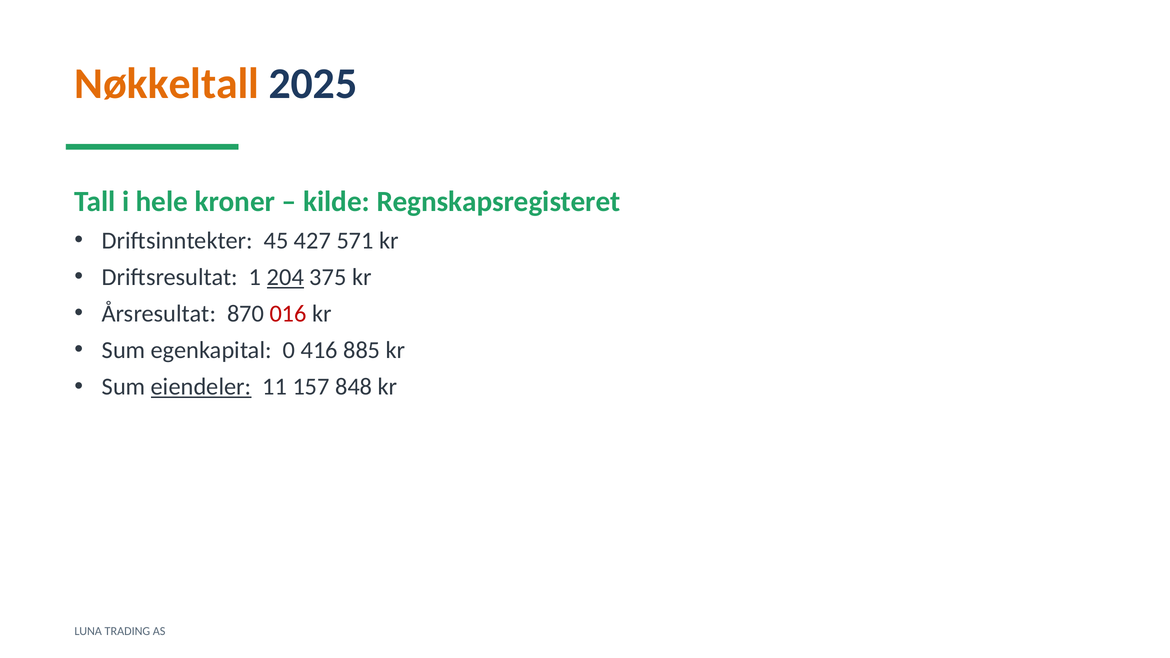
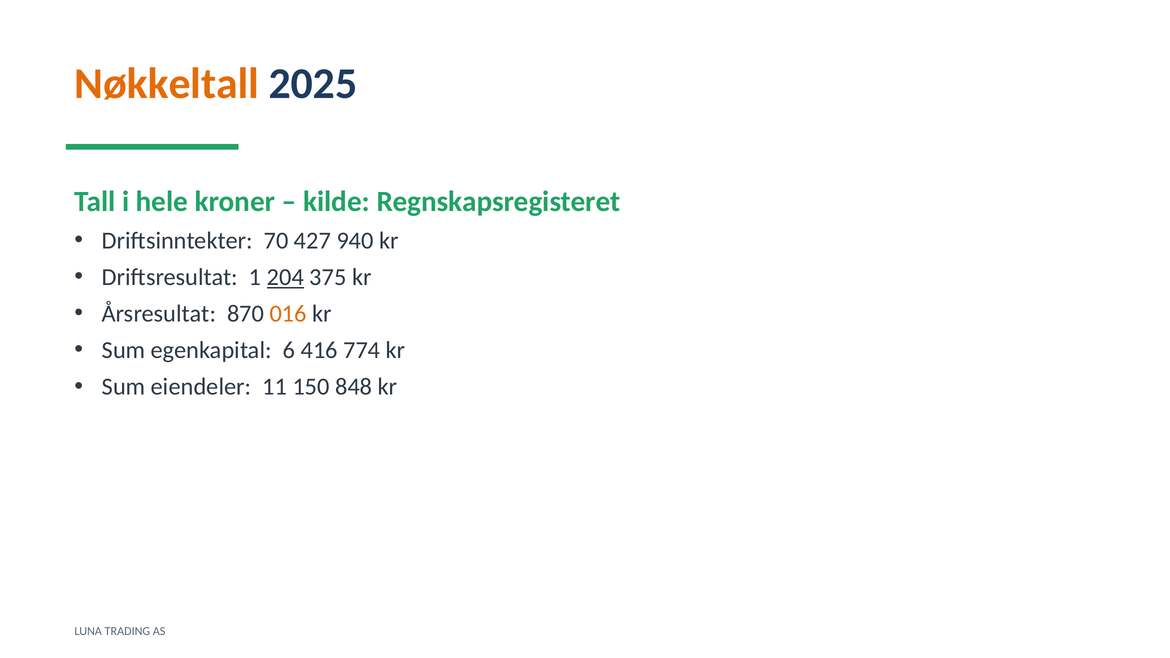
45: 45 -> 70 (276, 241)
571: 571 -> 940 (355, 241)
016 colour: red -> orange (288, 314)
0: 0 -> 6 (289, 350)
885: 885 -> 774 (362, 350)
eiendeler underline: present -> none (201, 387)
157: 157 -> 150 (311, 387)
